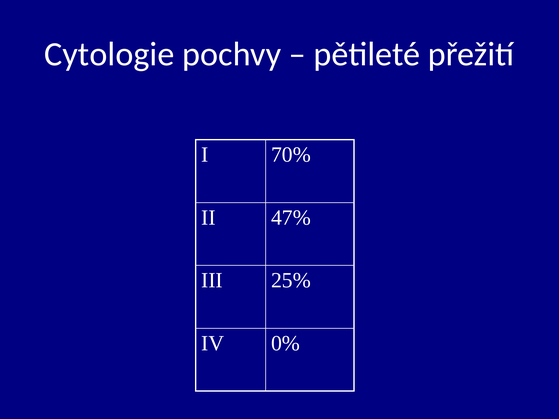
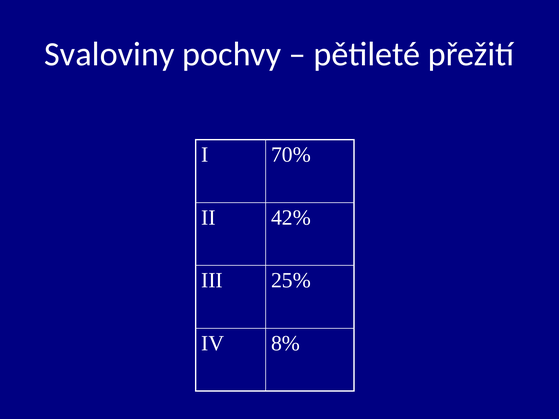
Cytologie: Cytologie -> Svaloviny (109, 54)
47%: 47% -> 42% (291, 218)
0%: 0% -> 8% (286, 343)
